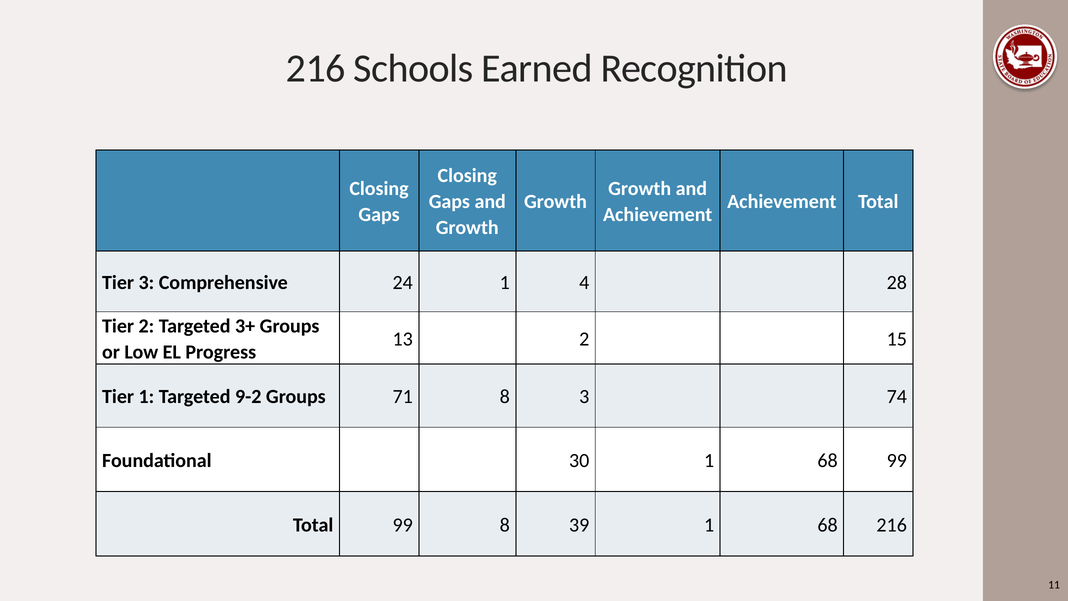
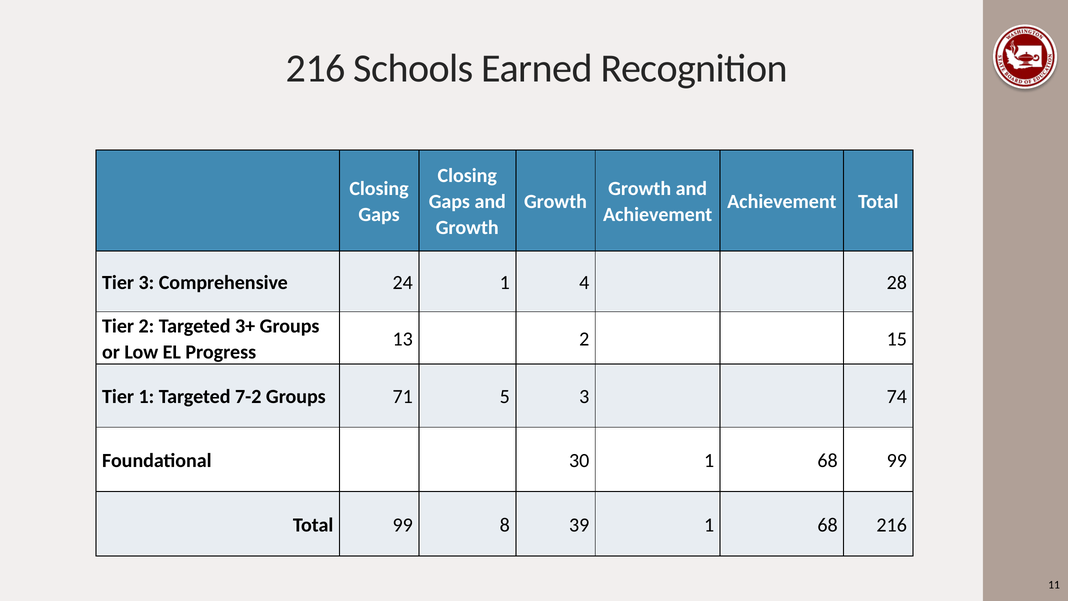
9-2: 9-2 -> 7-2 (248, 397)
71 8: 8 -> 5 (505, 397)
